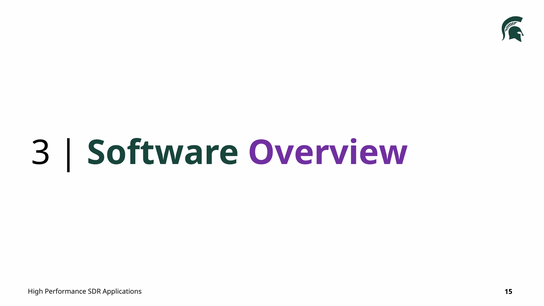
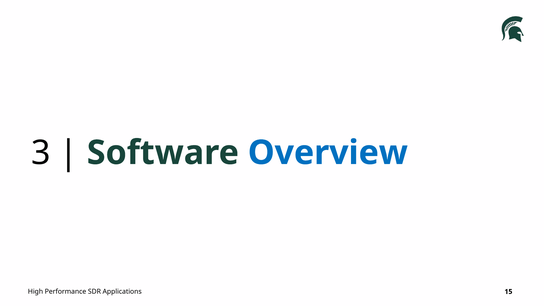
Overview colour: purple -> blue (328, 153)
